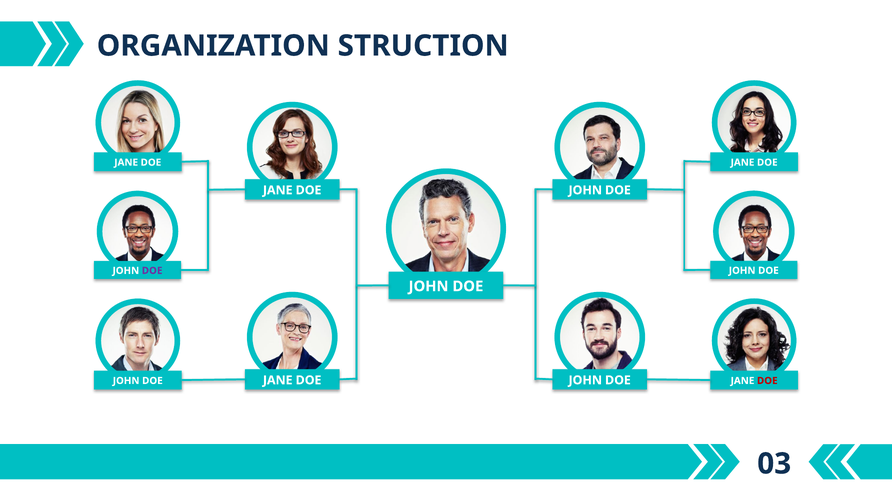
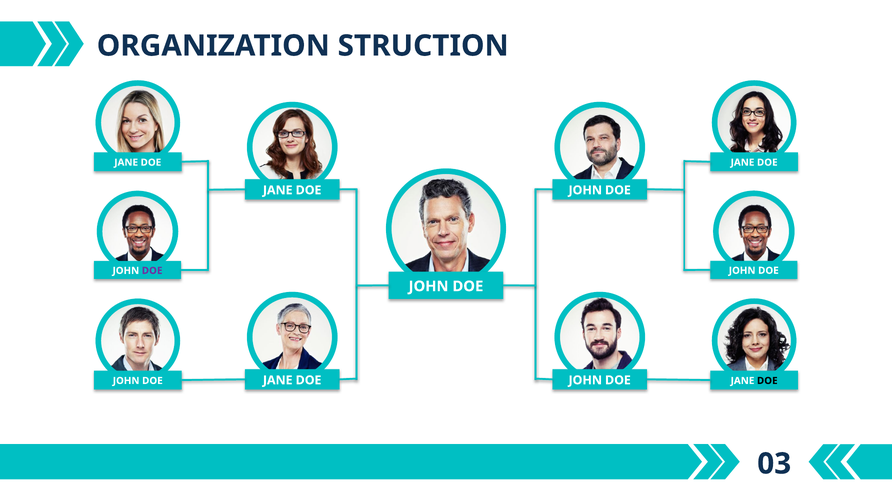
DOE colour: red -> black (767, 381)
